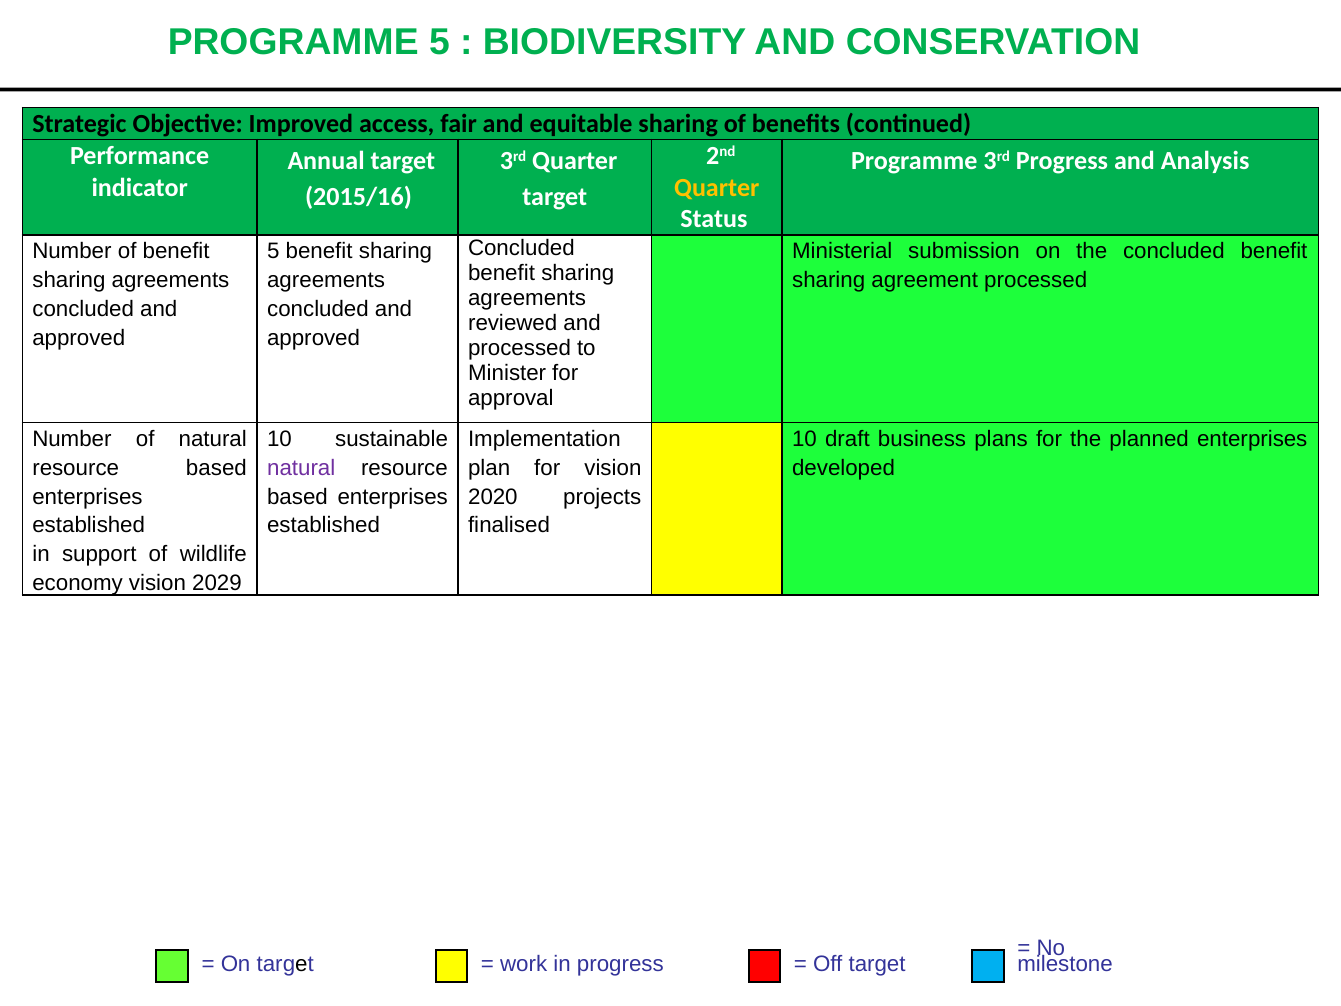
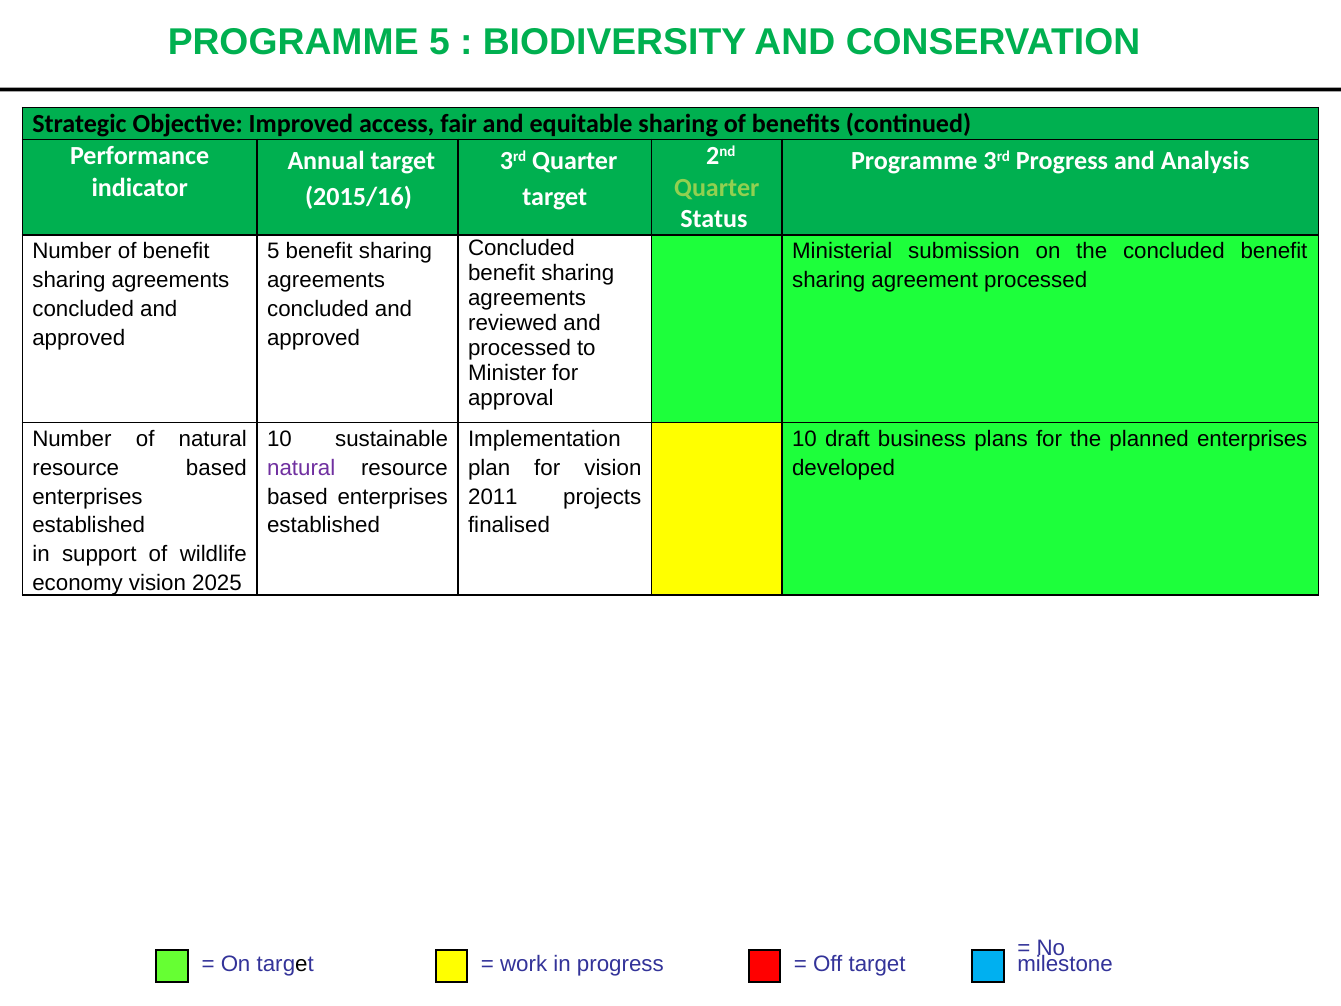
Quarter colour: yellow -> light green (717, 187)
2020: 2020 -> 2011 (493, 497)
2029: 2029 -> 2025 (217, 583)
